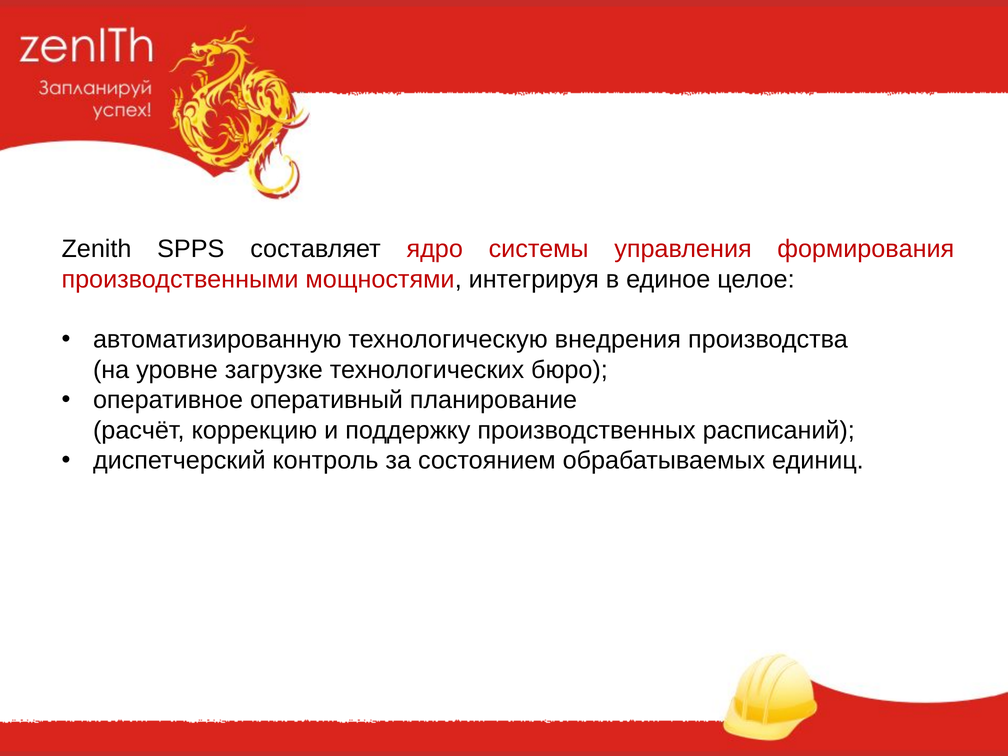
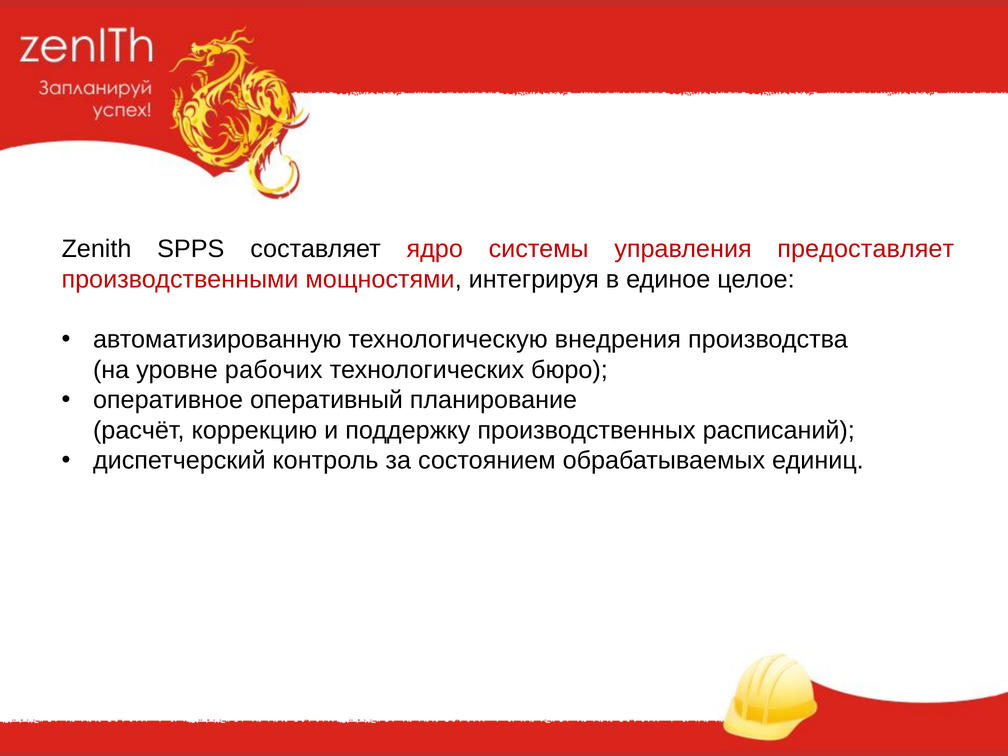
формирования: формирования -> предоставляет (866, 249)
загрузке: загрузке -> рабочих (274, 370)
